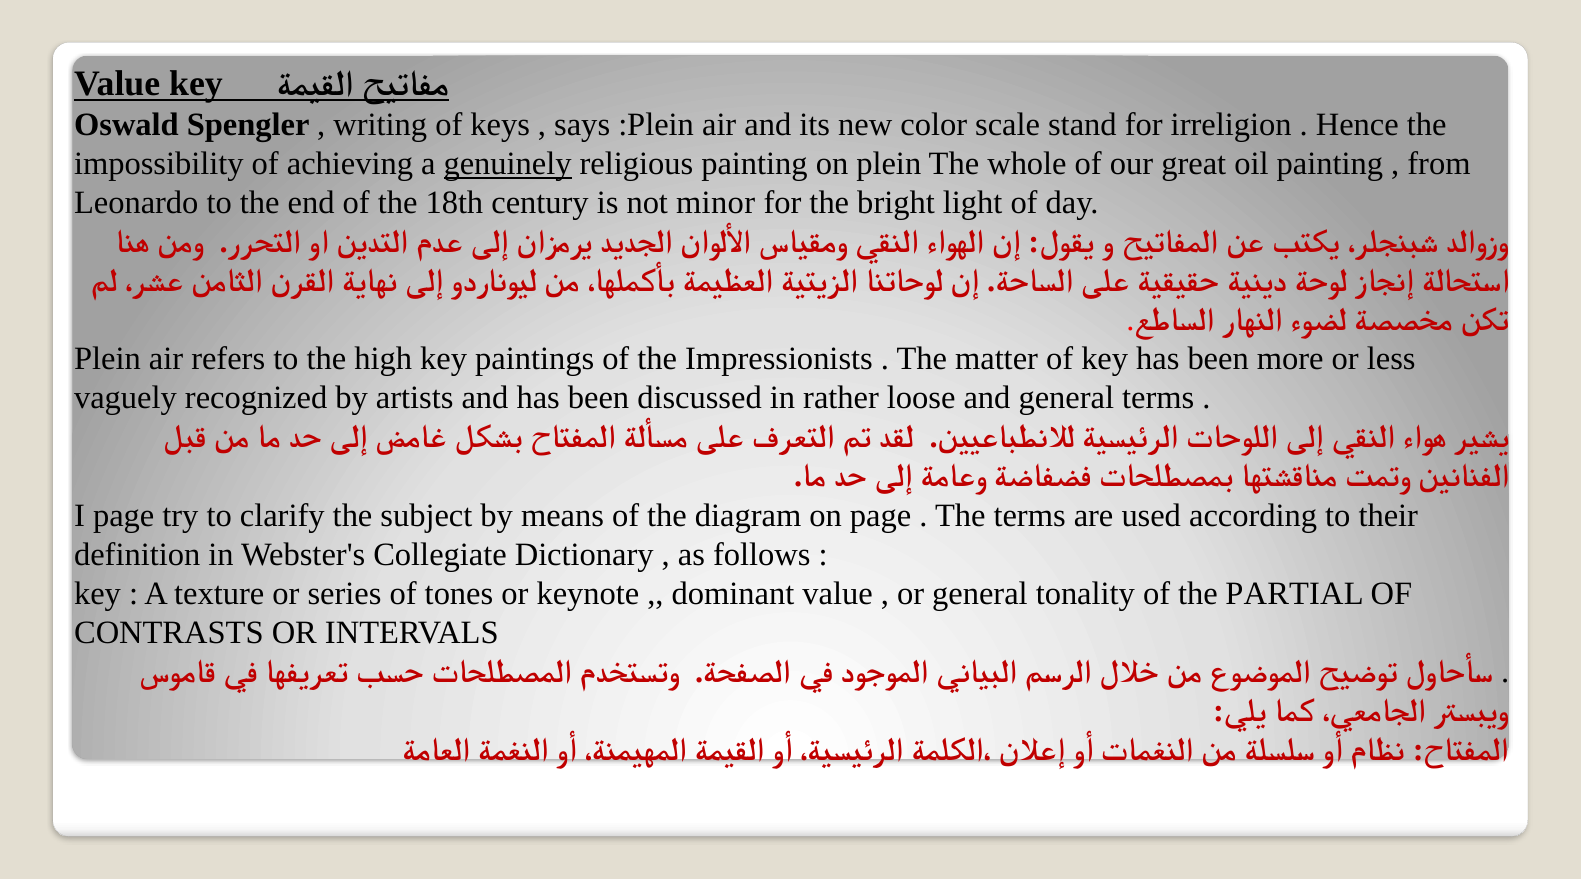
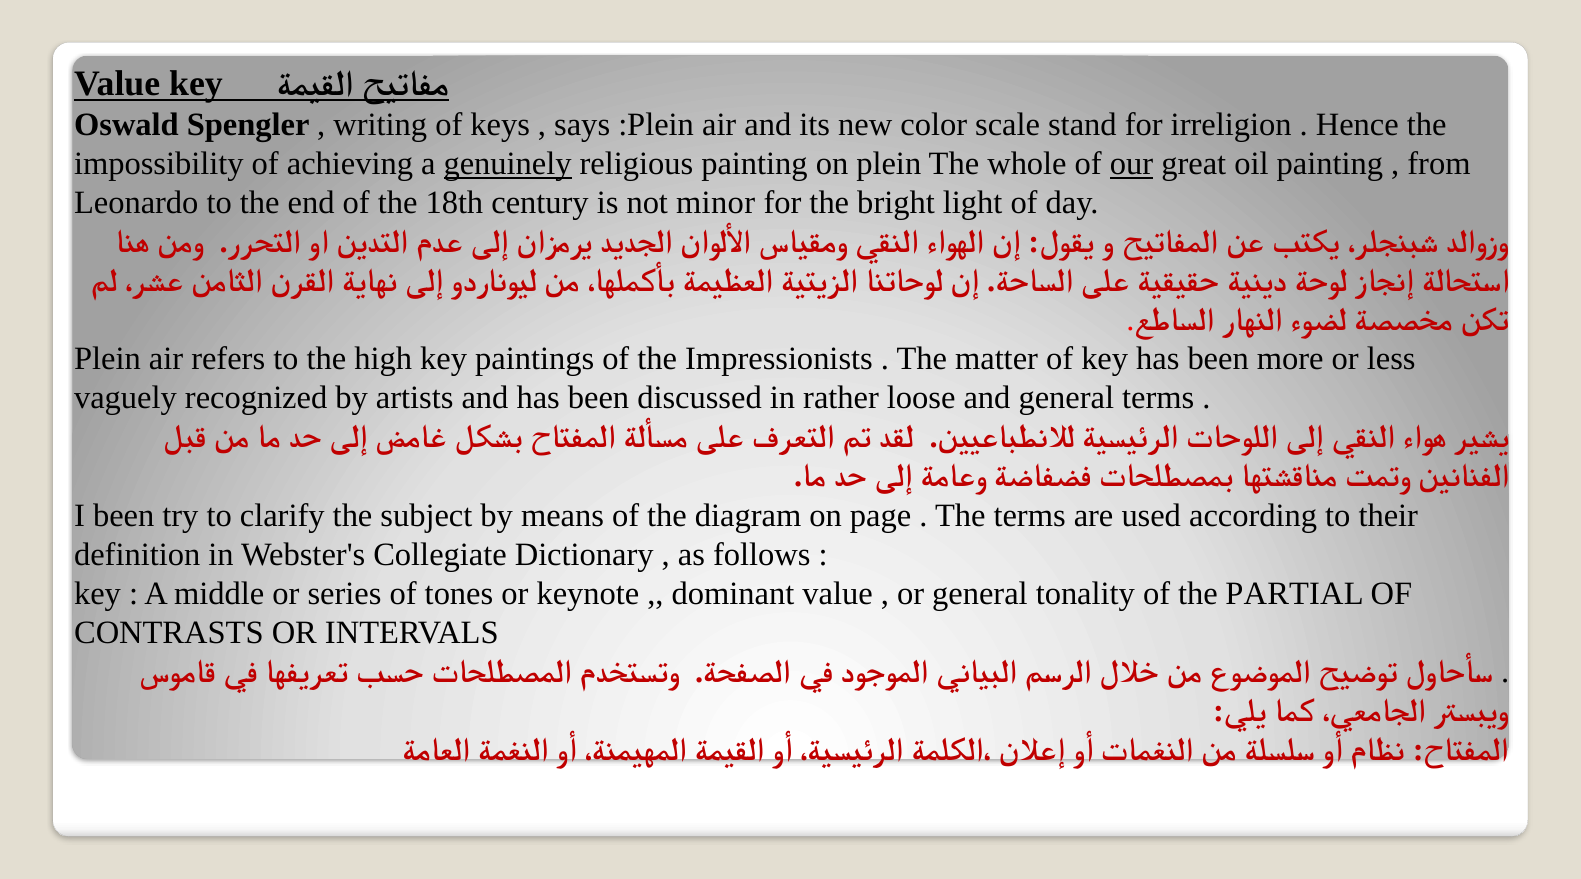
our underline: none -> present (1132, 164)
I page: page -> been (124, 515)
texture: texture -> middle (219, 593)
